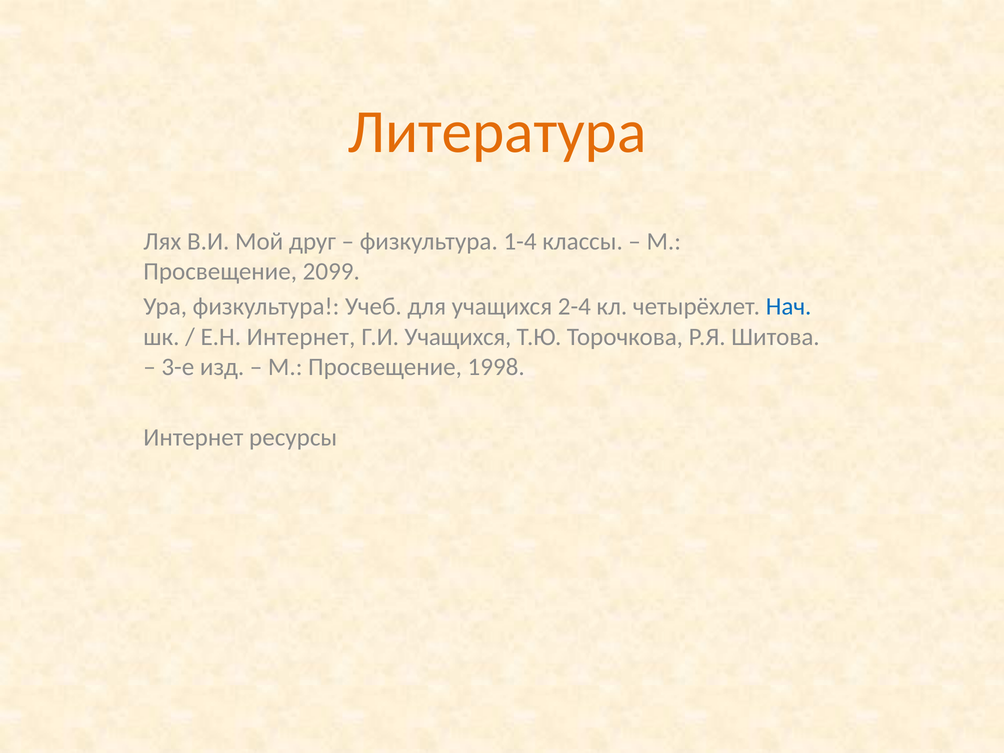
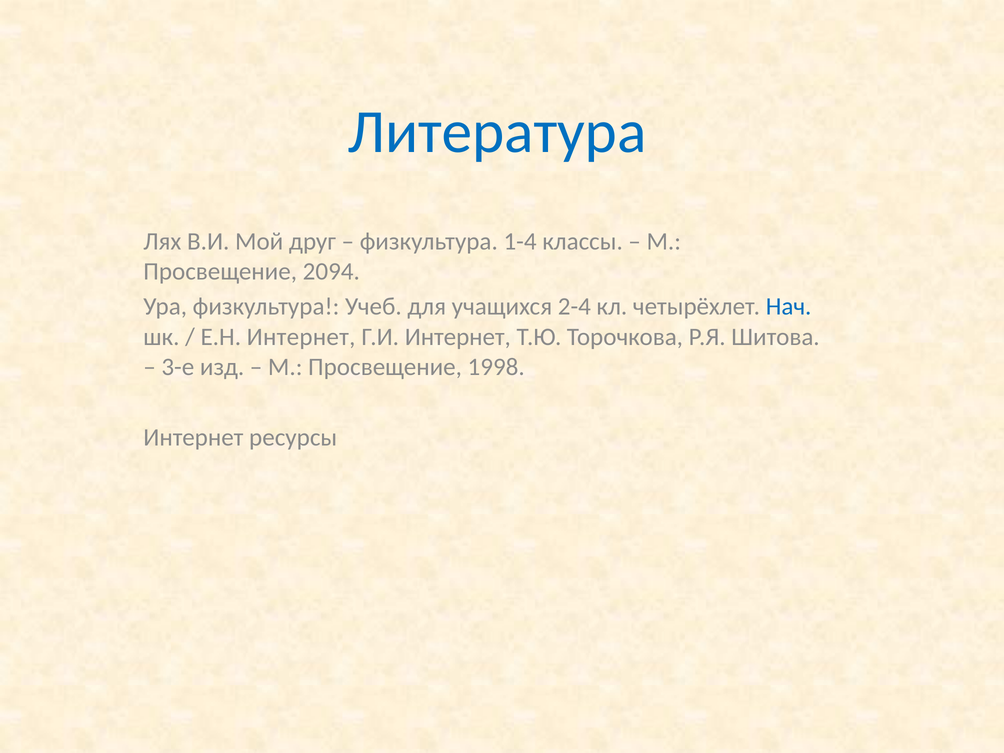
Литература colour: orange -> blue (497, 132)
2099: 2099 -> 2094 (331, 272)
Г.И Учащихся: Учащихся -> Интернет (458, 337)
